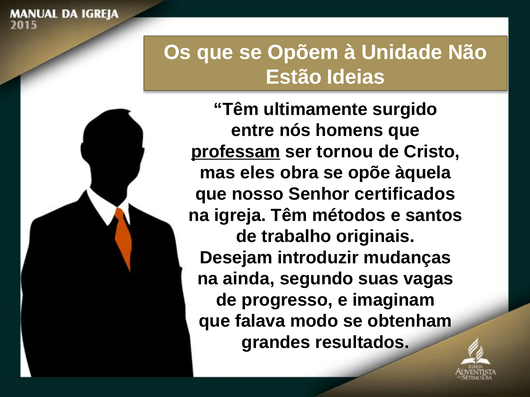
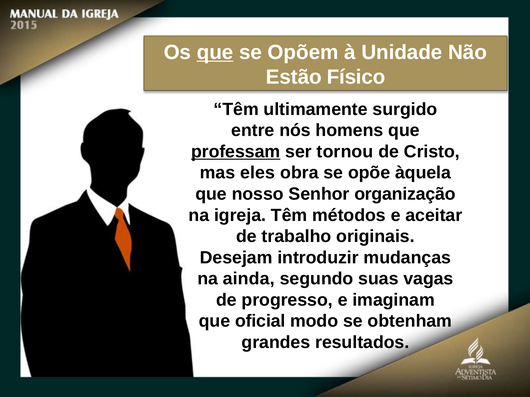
que underline: none -> present (215, 52)
Ideias: Ideias -> Físico (356, 77)
certificados: certificados -> organização (405, 194)
santos: santos -> aceitar (434, 215)
falava: falava -> oficial (260, 321)
